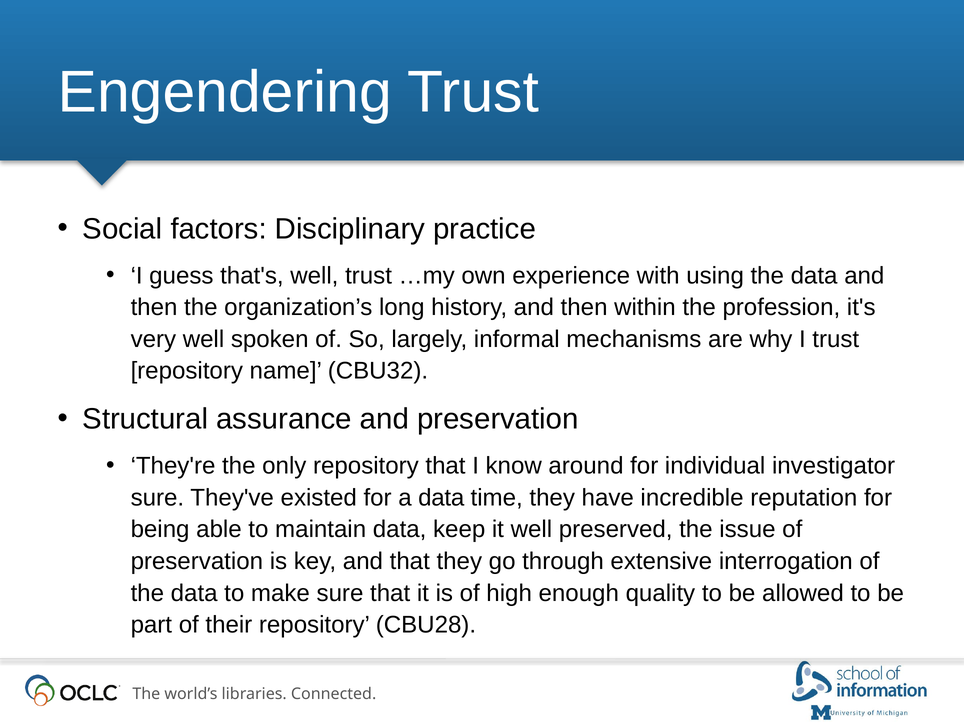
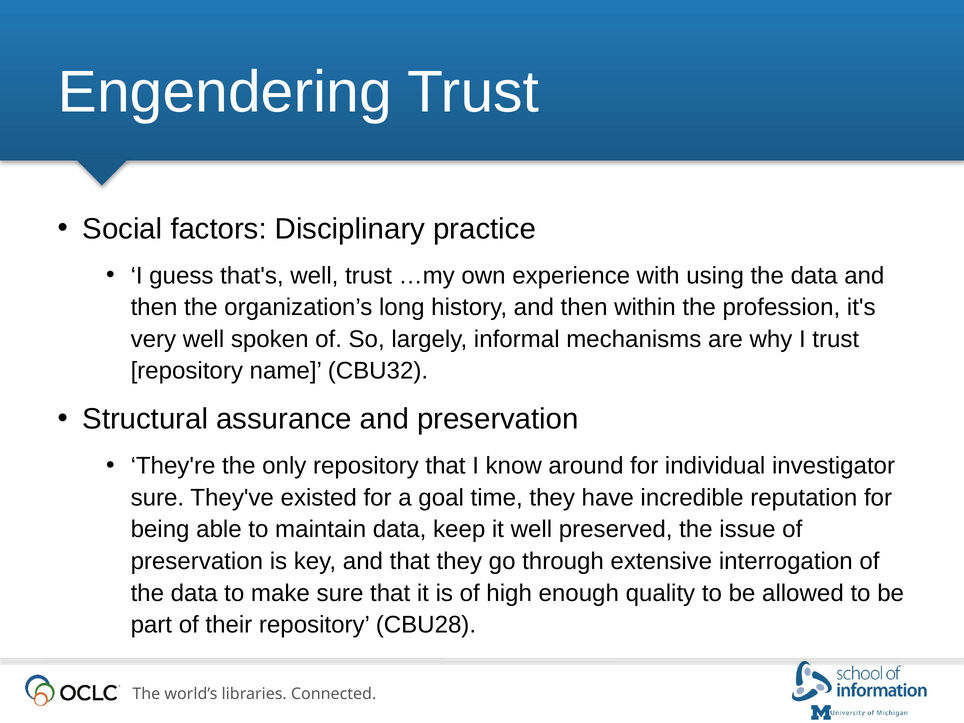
a data: data -> goal (441, 498)
